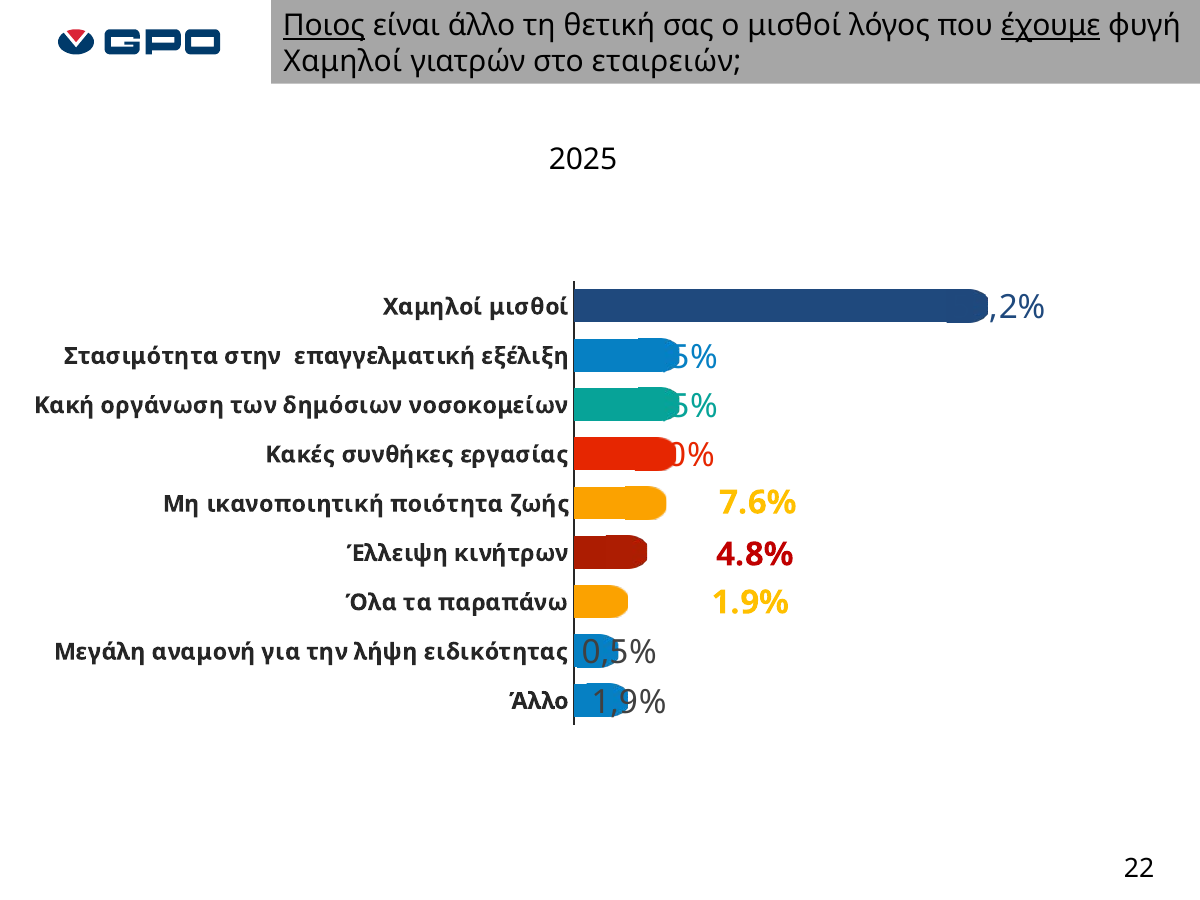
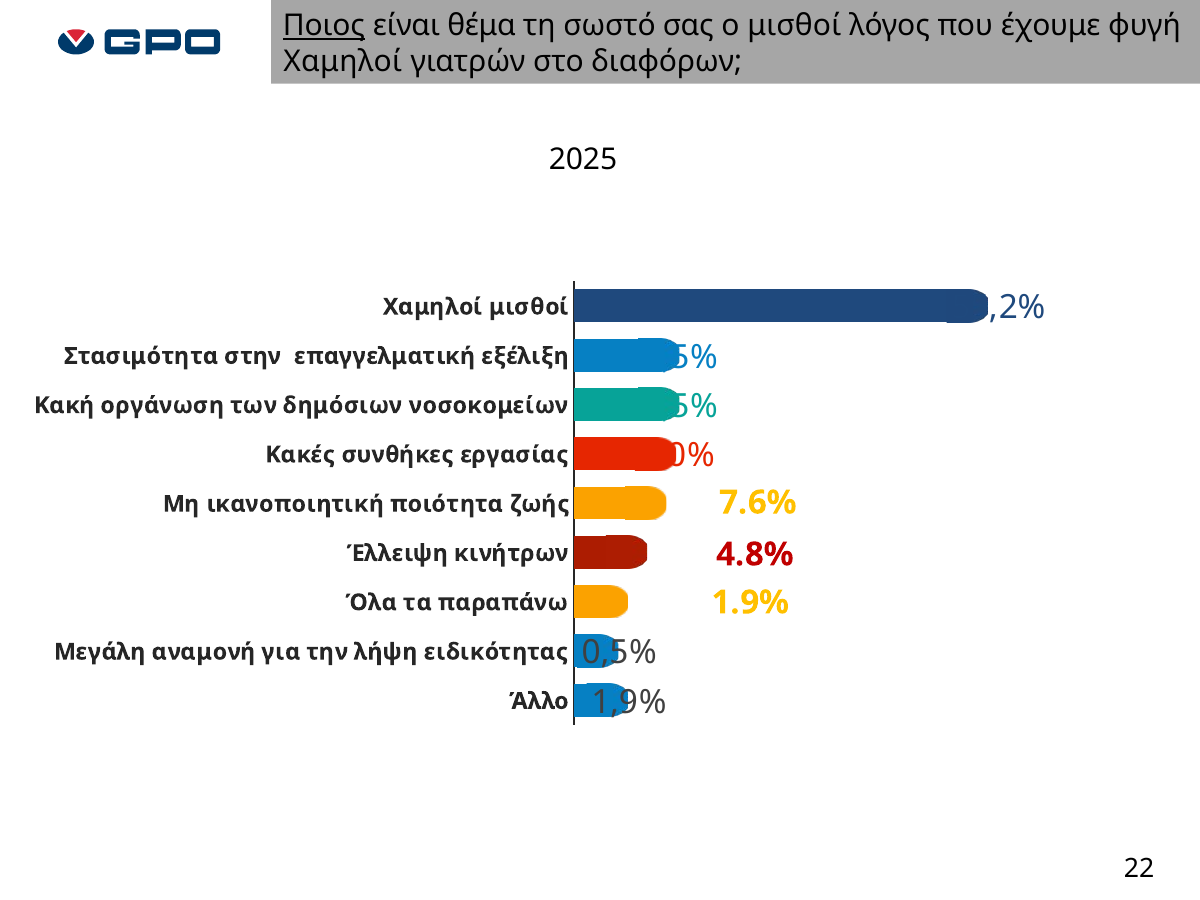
είναι άλλο: άλλο -> θέμα (482, 26)
θετική: θετική -> σωστό (609, 26)
έχουμε underline: present -> none (1051, 26)
εταιρειών: εταιρειών -> διαφόρων (667, 62)
